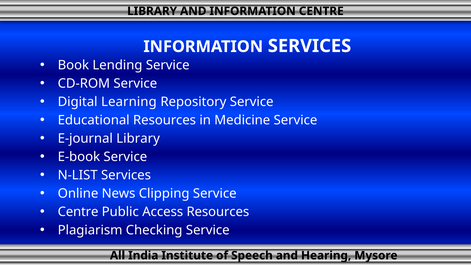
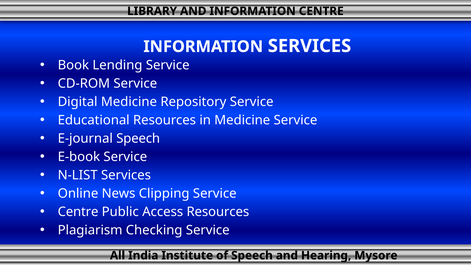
Digital Learning: Learning -> Medicine (129, 102)
E-journal Library: Library -> Speech (138, 138)
